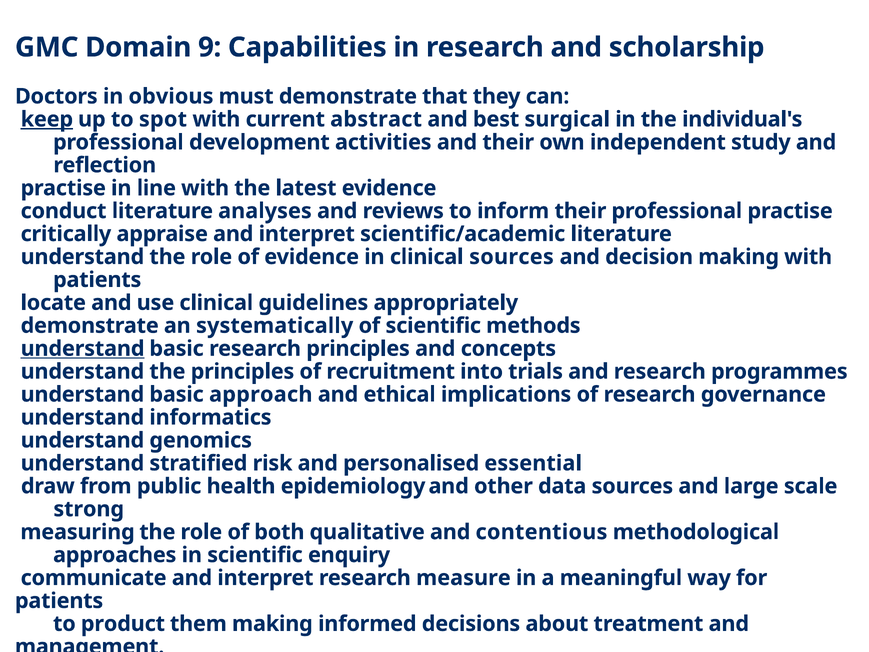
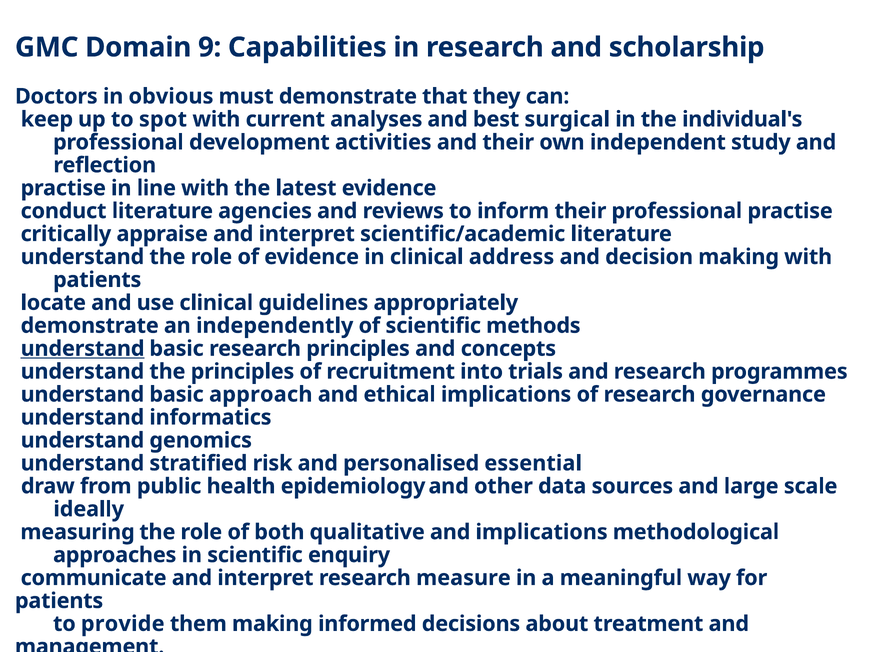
keep underline: present -> none (47, 119)
abstract: abstract -> analyses (376, 119)
analyses: analyses -> agencies (265, 211)
clinical sources: sources -> address (512, 257)
systematically: systematically -> independently (275, 326)
strong: strong -> ideally (89, 509)
and contentious: contentious -> implications (542, 532)
product: product -> provide (123, 624)
